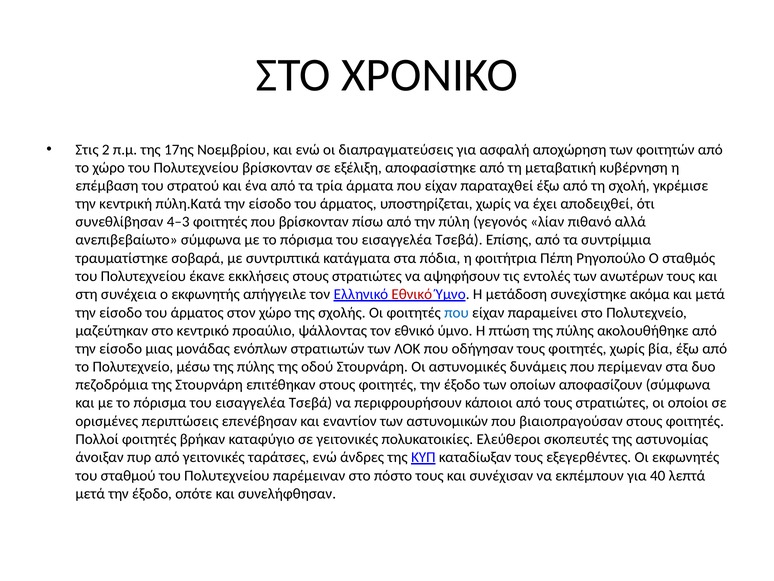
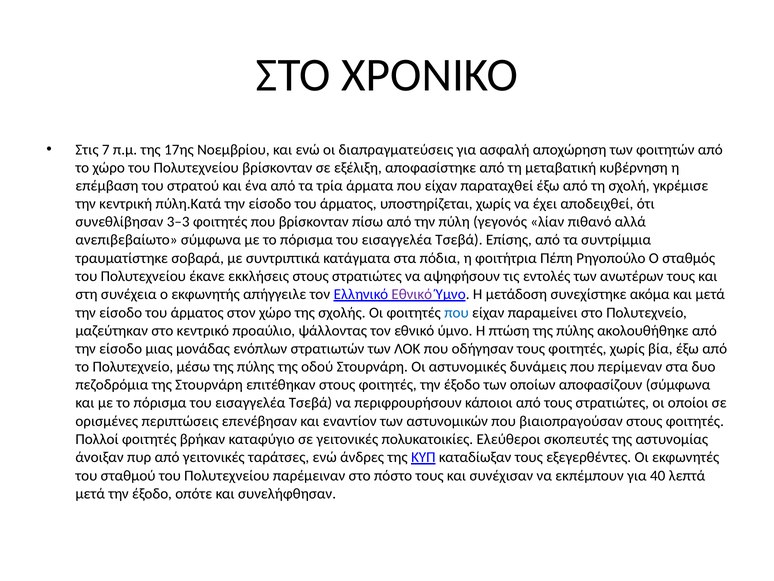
2: 2 -> 7 (106, 149)
4–3: 4–3 -> 3–3 (178, 222)
Εθνικό colour: red -> purple (412, 294)
